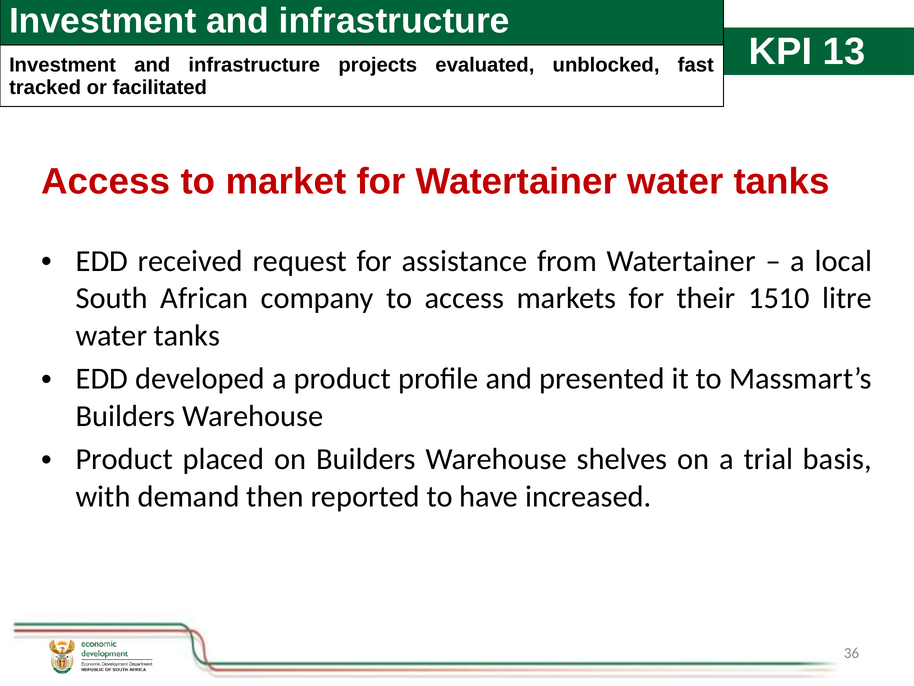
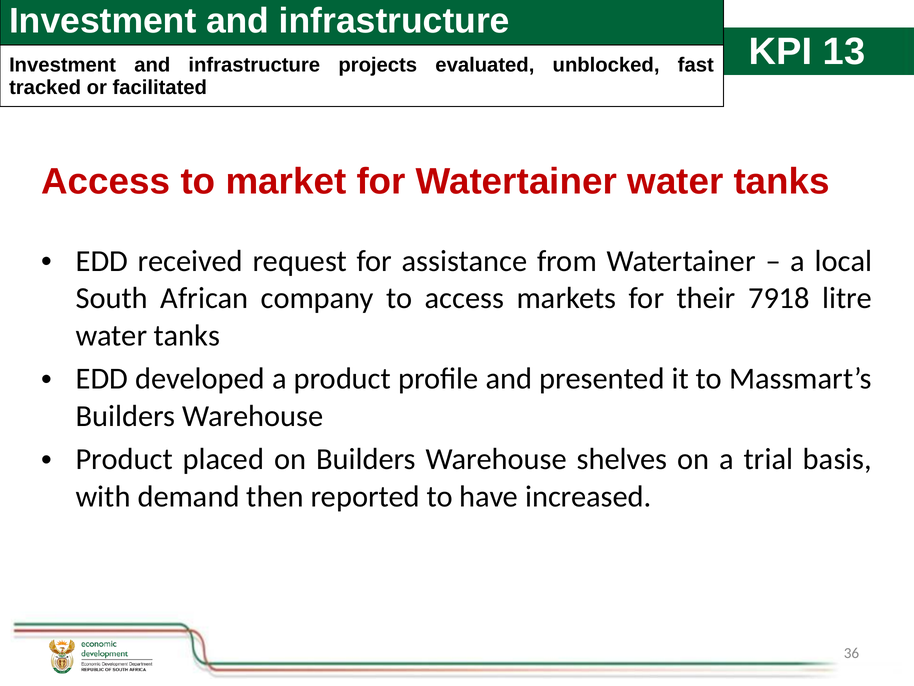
1510: 1510 -> 7918 (779, 298)
